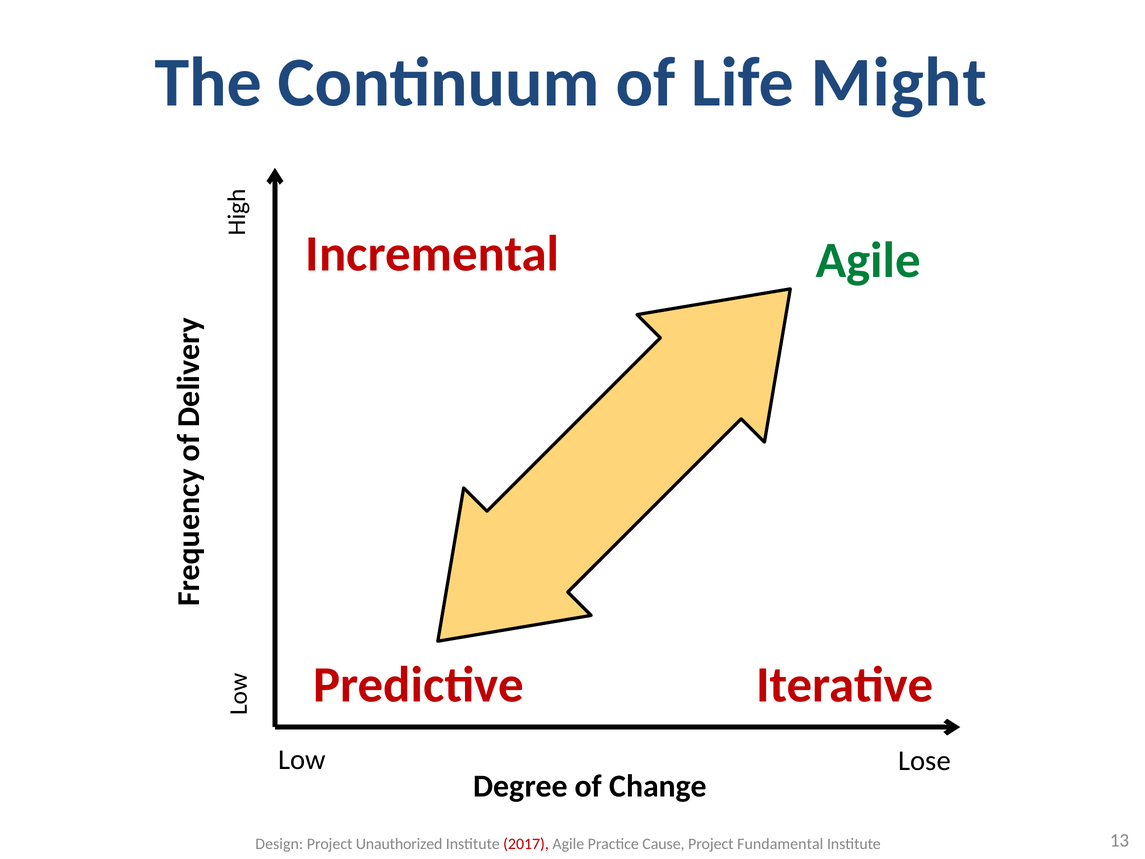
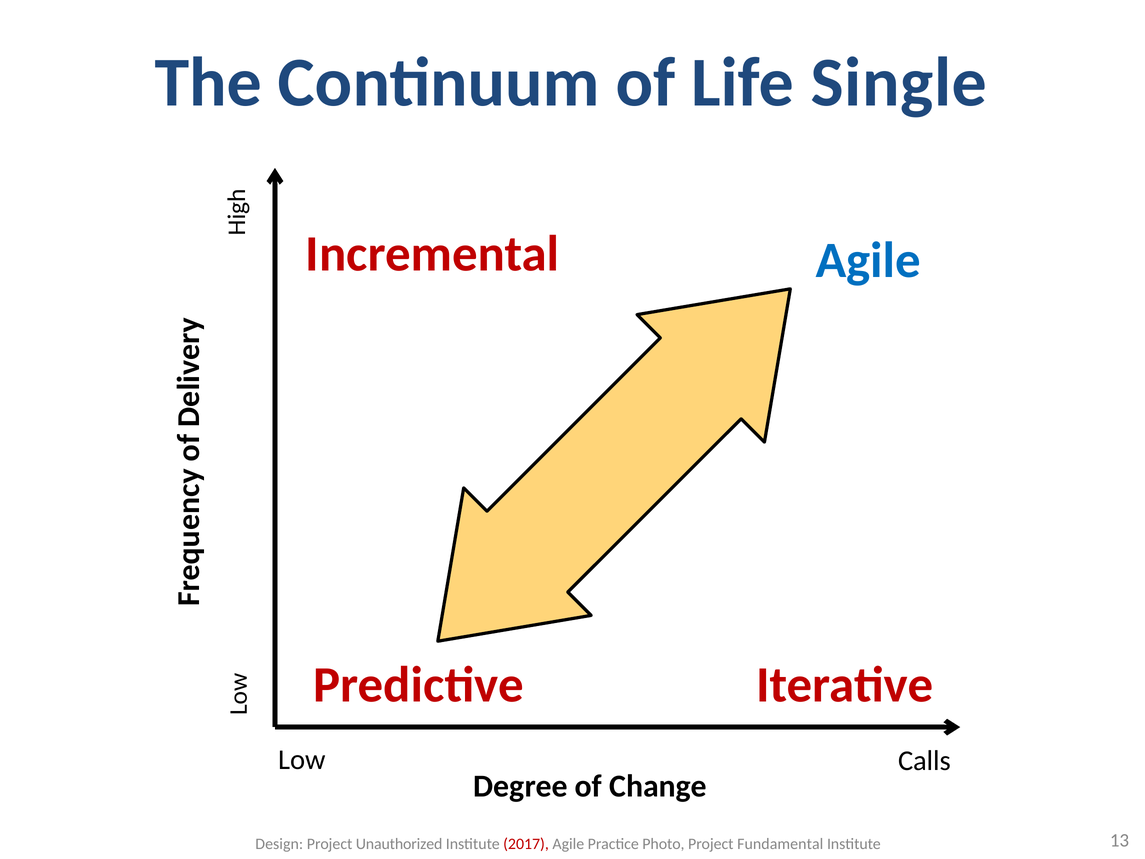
Might: Might -> Single (899, 83)
Agile colour: green -> blue (868, 261)
Lose: Lose -> Calls (925, 761)
Cause: Cause -> Photo (663, 844)
